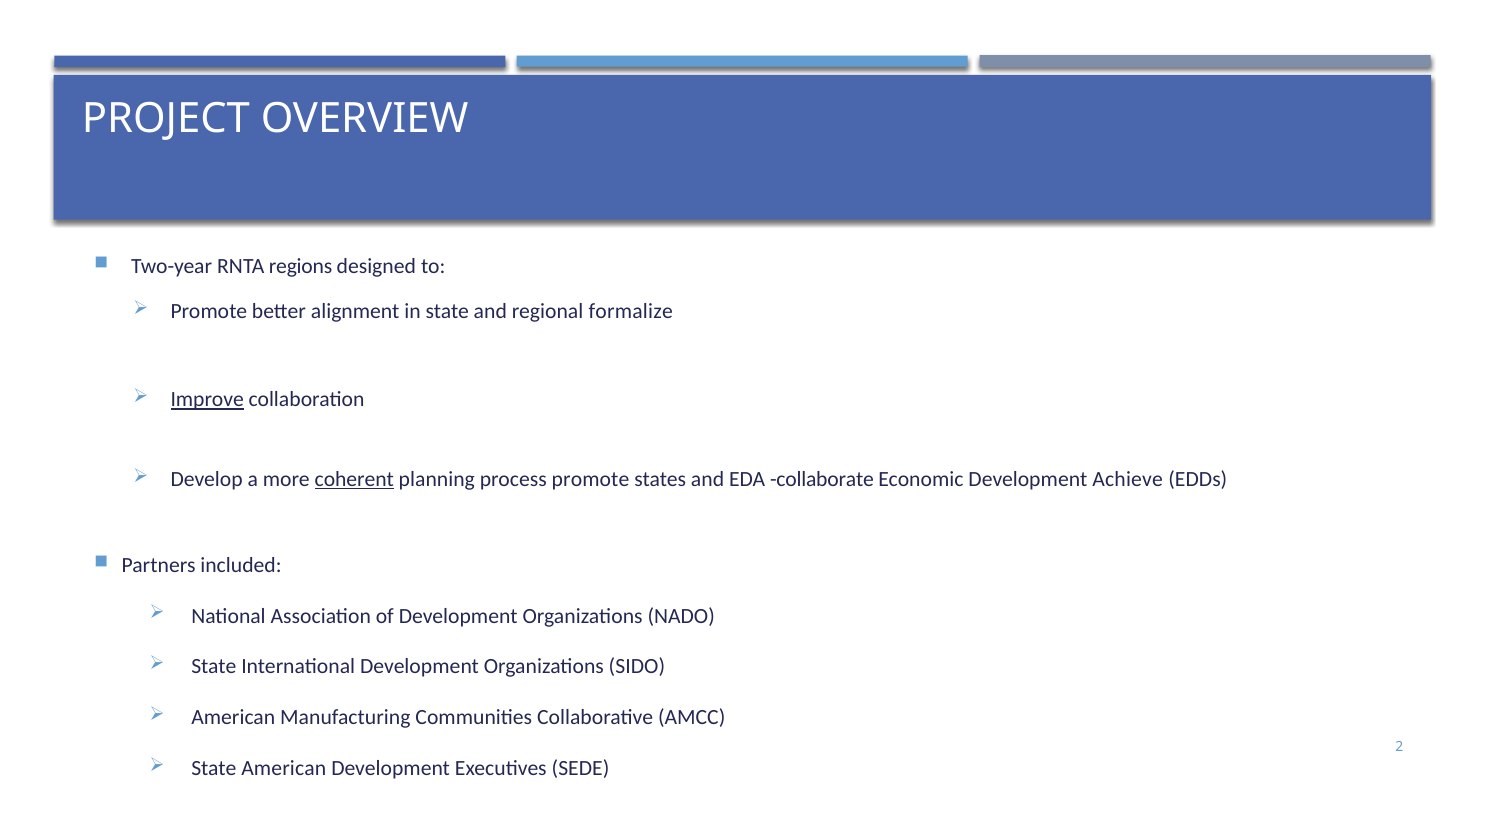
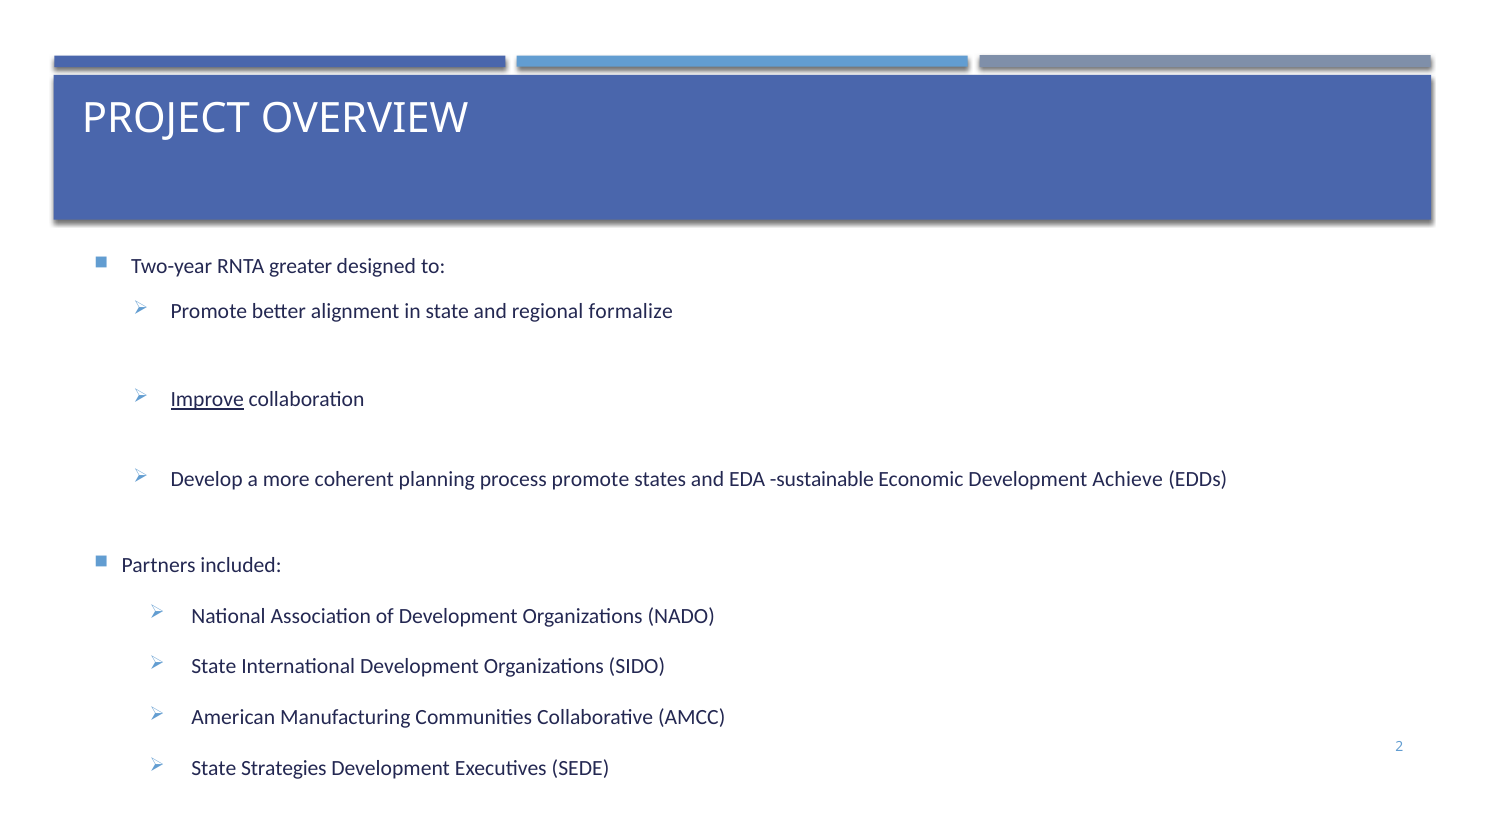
regions: regions -> greater (301, 267)
coherent underline: present -> none (354, 479)
collaborate: collaborate -> sustainable (822, 479)
State American: American -> Strategies (284, 768)
